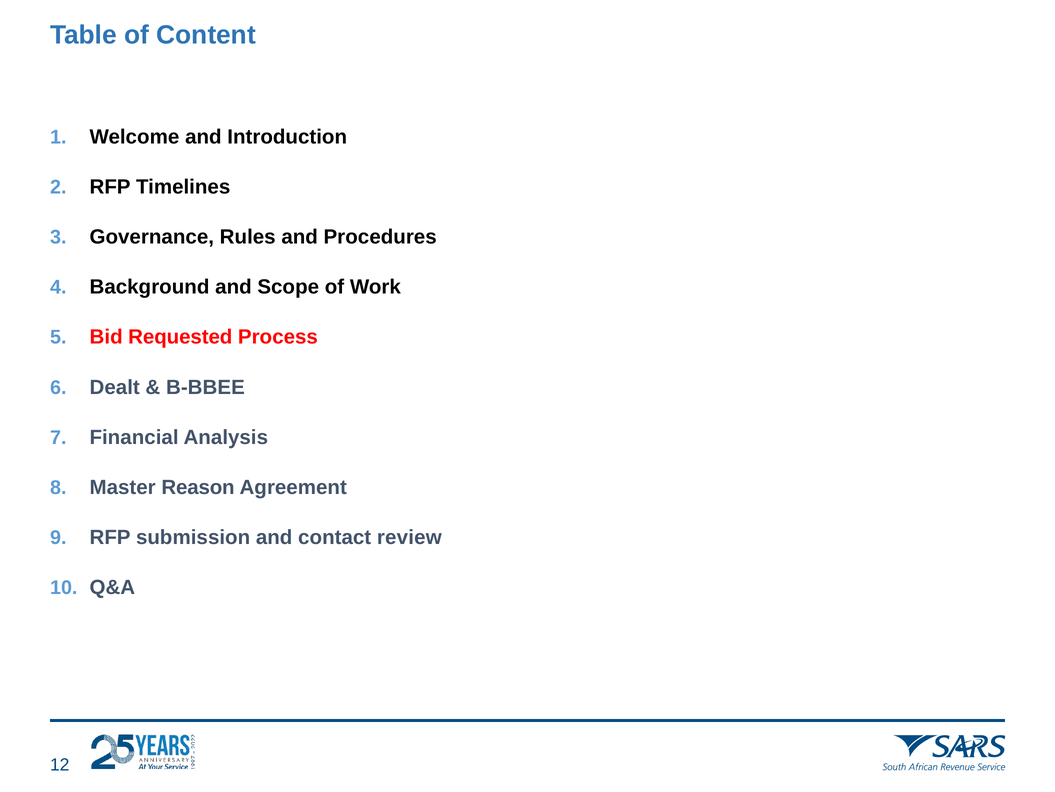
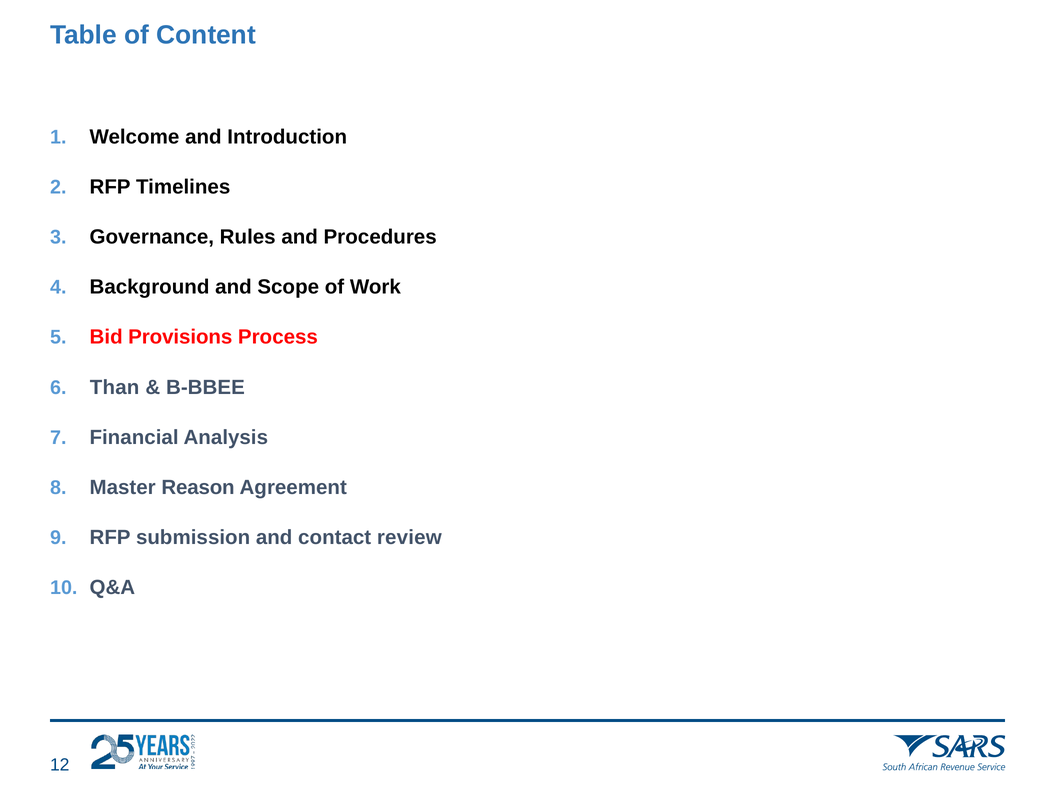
Requested: Requested -> Provisions (180, 337)
Dealt: Dealt -> Than (115, 387)
